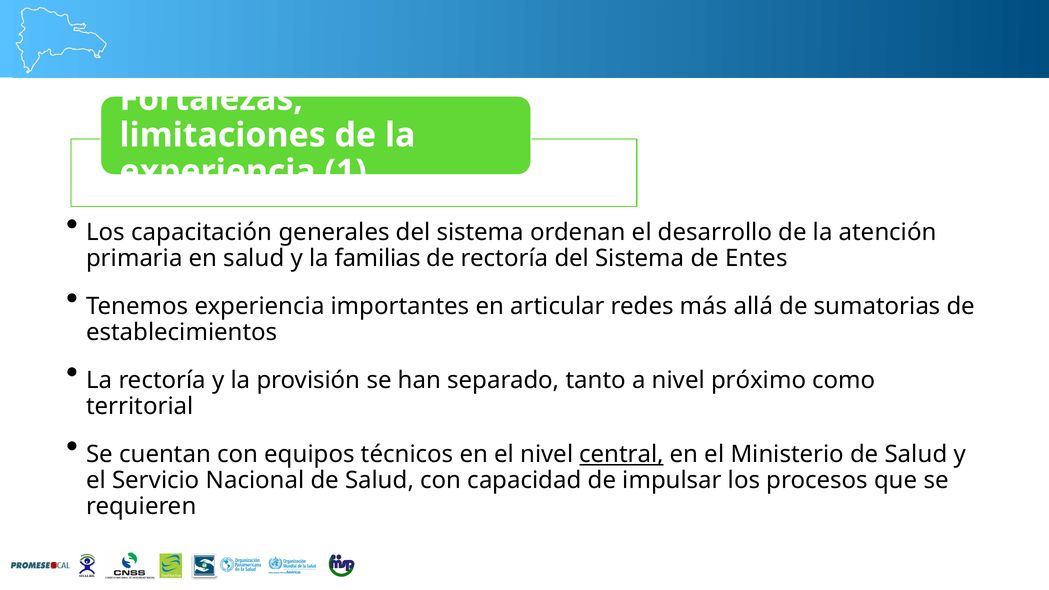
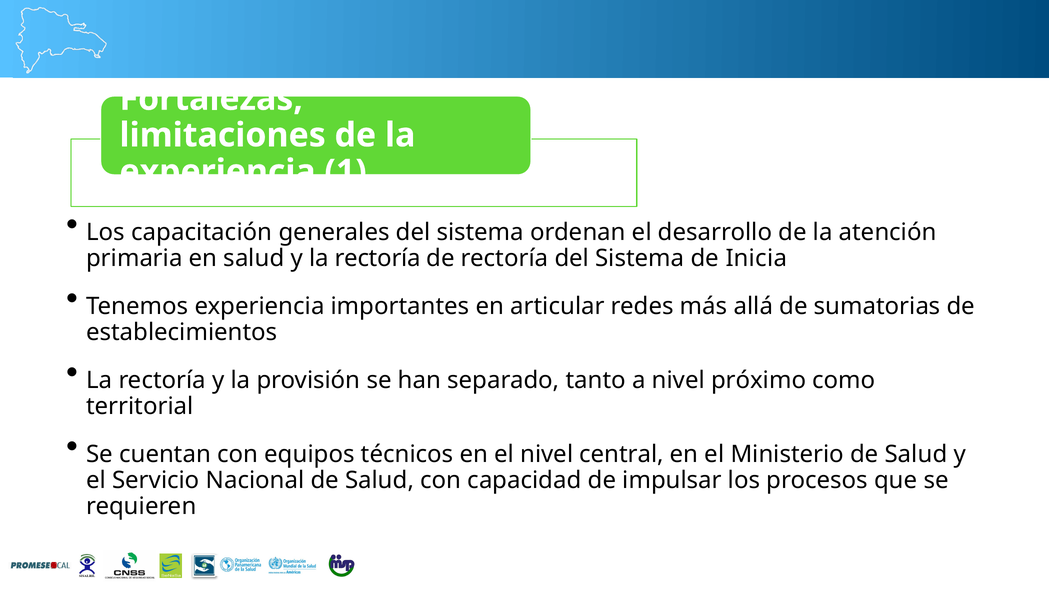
y la familias: familias -> rectoría (378, 258)
Entes: Entes -> Inicia (756, 258)
central underline: present -> none (622, 455)
